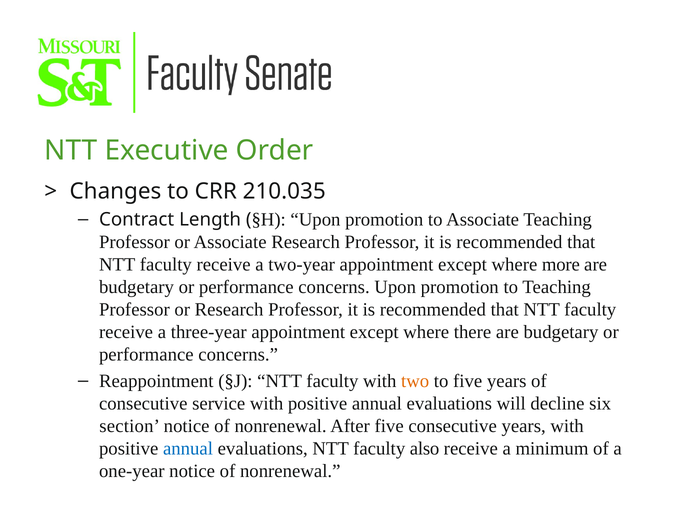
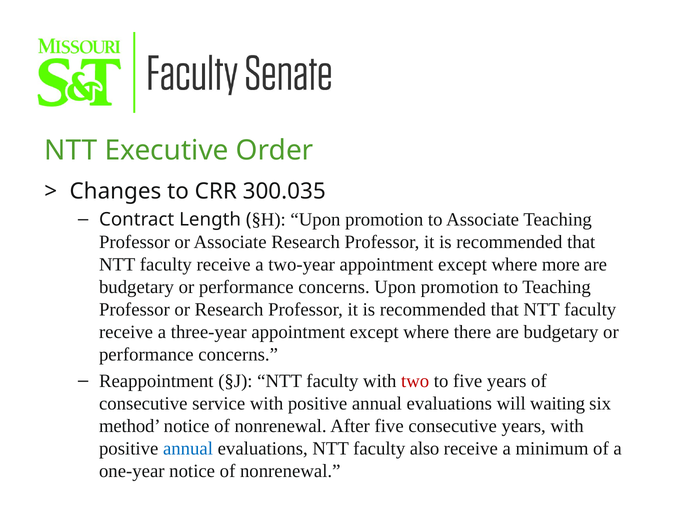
210.035: 210.035 -> 300.035 (284, 191)
two colour: orange -> red (415, 381)
decline: decline -> waiting (558, 403)
section: section -> method (130, 426)
